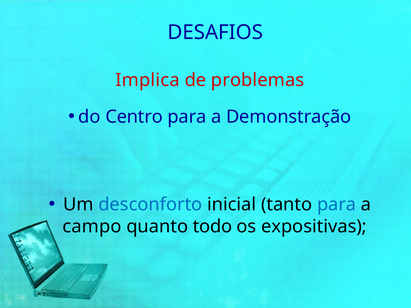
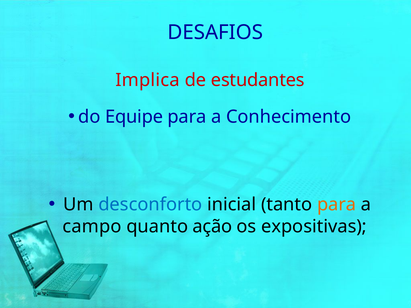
problemas: problemas -> estudantes (258, 80)
Centro: Centro -> Equipe (134, 117)
Demonstração: Demonstração -> Conhecimento (289, 117)
para colour: blue -> orange (337, 205)
todo: todo -> ação (212, 227)
